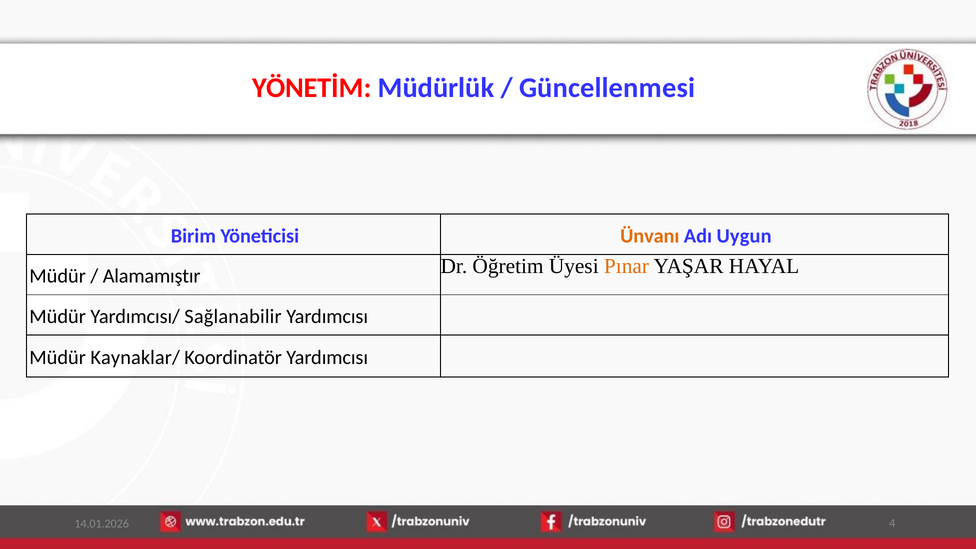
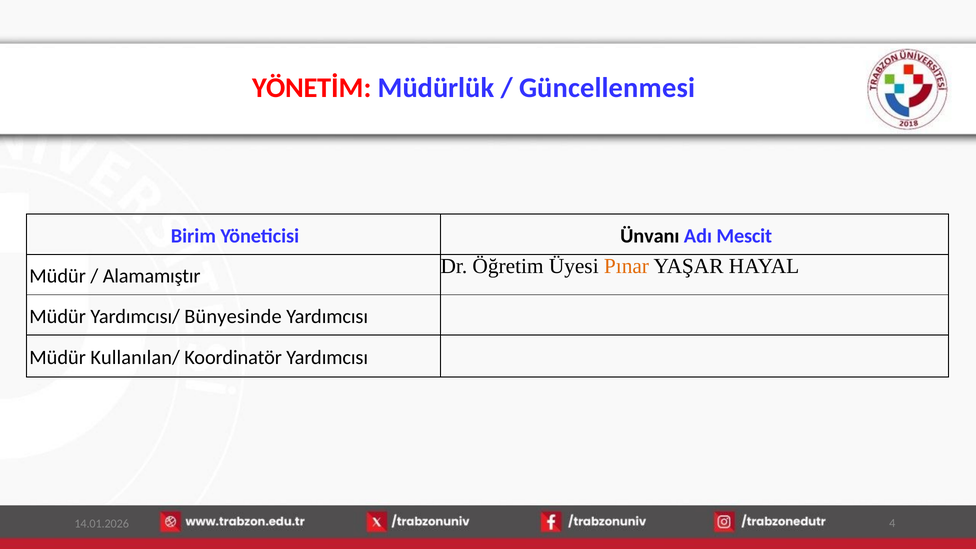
Ünvanı colour: orange -> black (650, 236)
Uygun: Uygun -> Mescit (744, 236)
Sağlanabilir: Sağlanabilir -> Bünyesinde (233, 317)
Kaynaklar/: Kaynaklar/ -> Kullanılan/ (135, 358)
